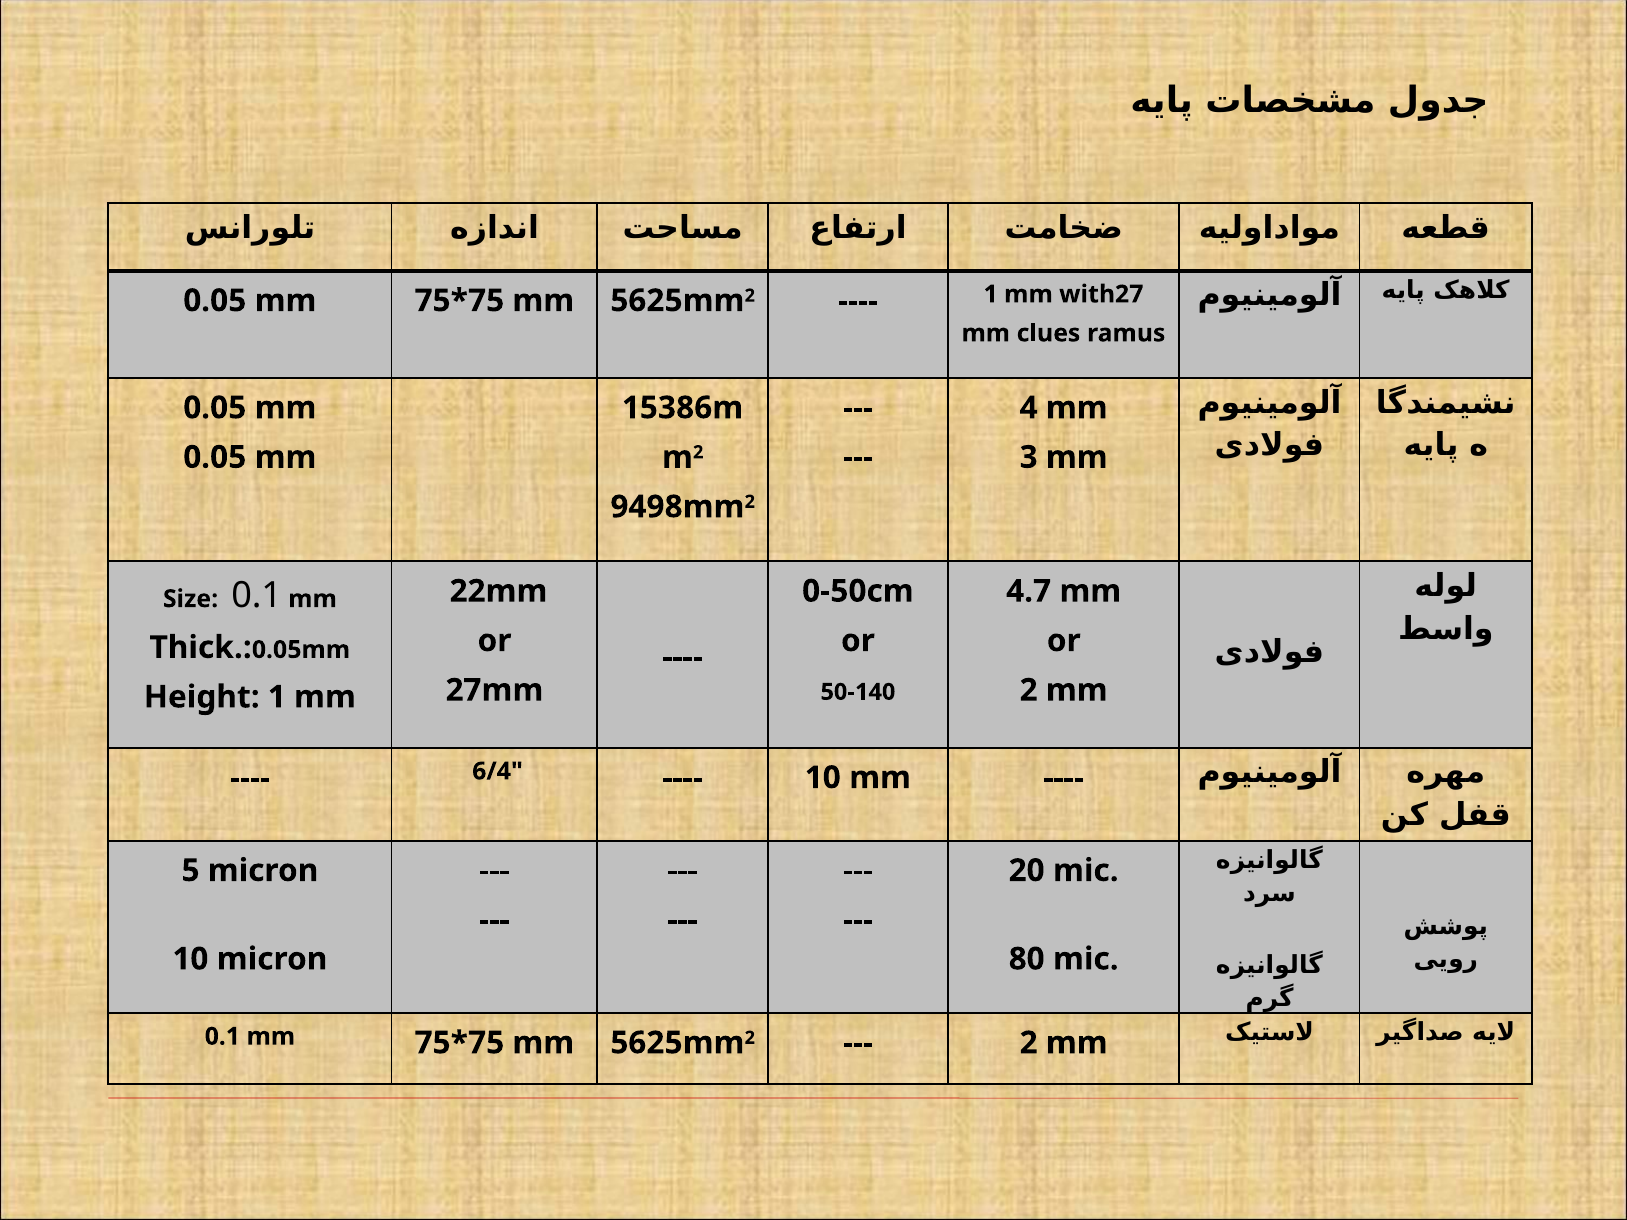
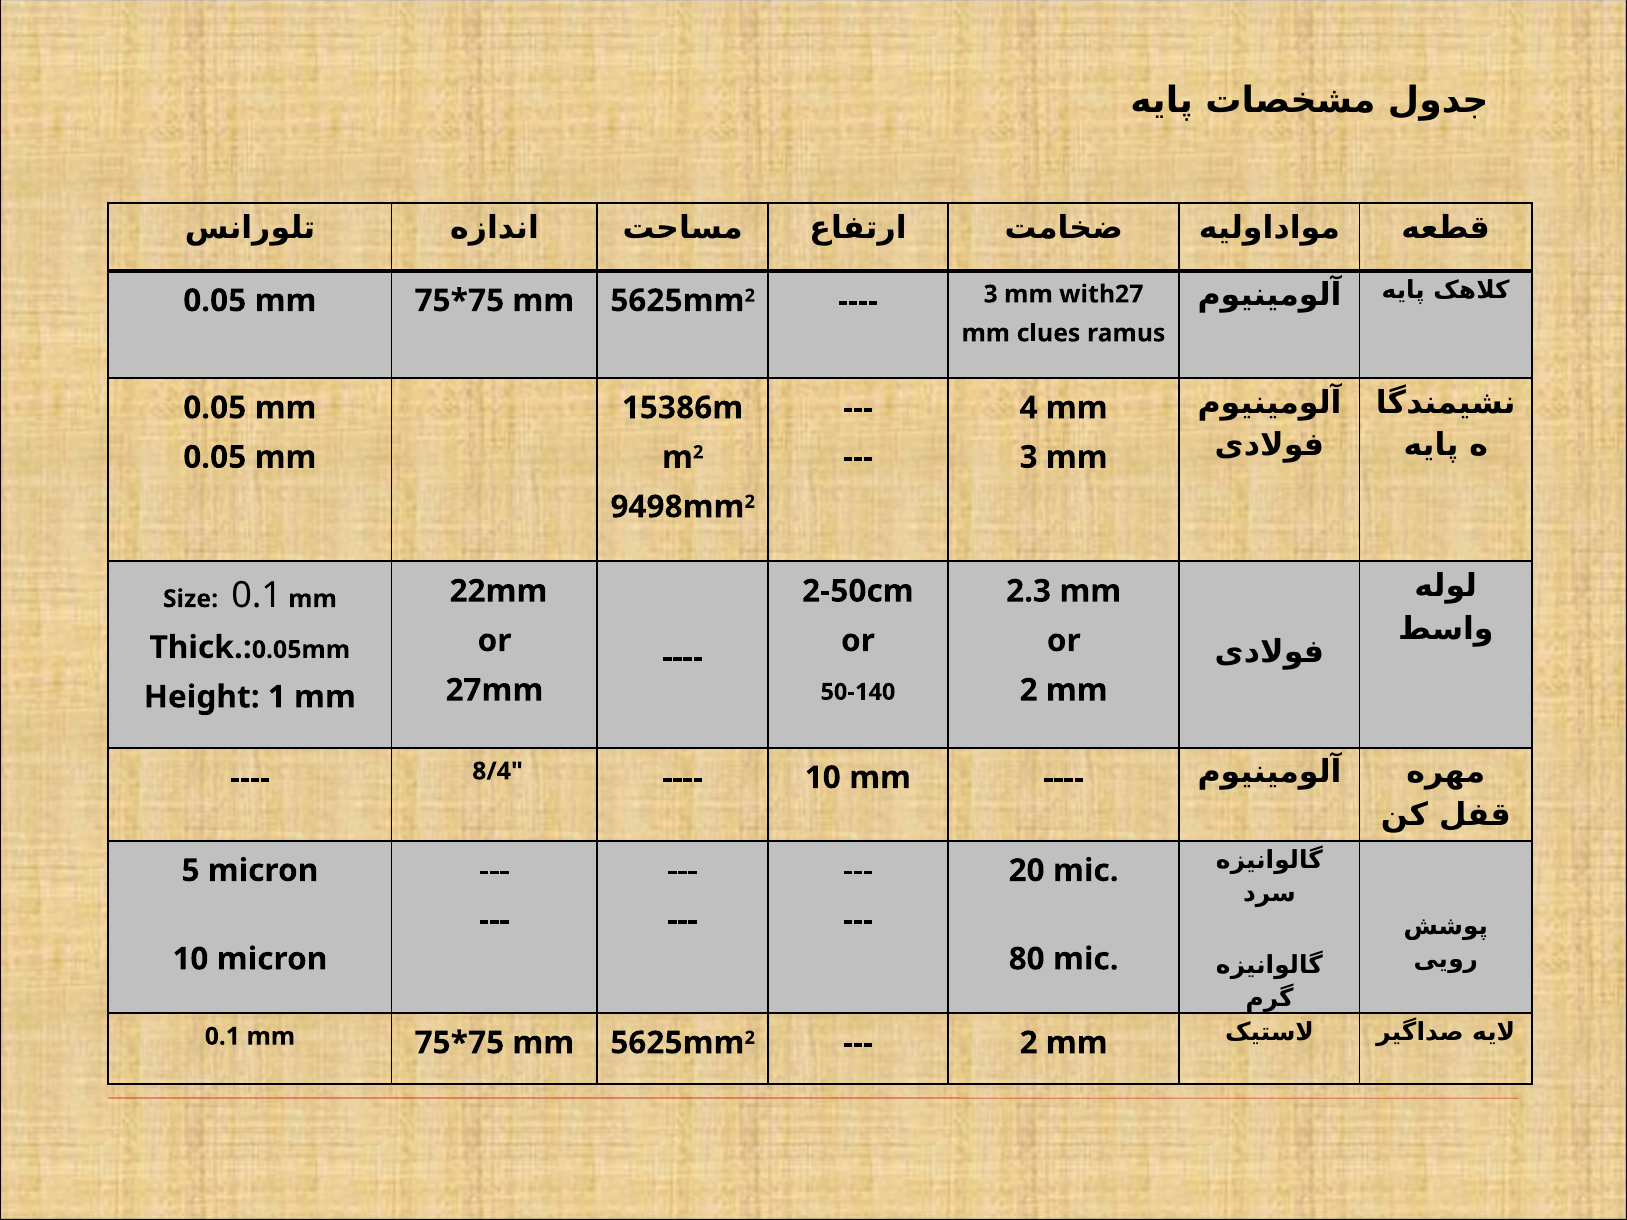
1: 1 -> 3 (991, 294)
0-50cm: 0-50cm -> 2-50cm (858, 591)
4.7: 4.7 -> 2.3 (1029, 591)
6/4: 6/4 -> 8/4 (498, 771)
